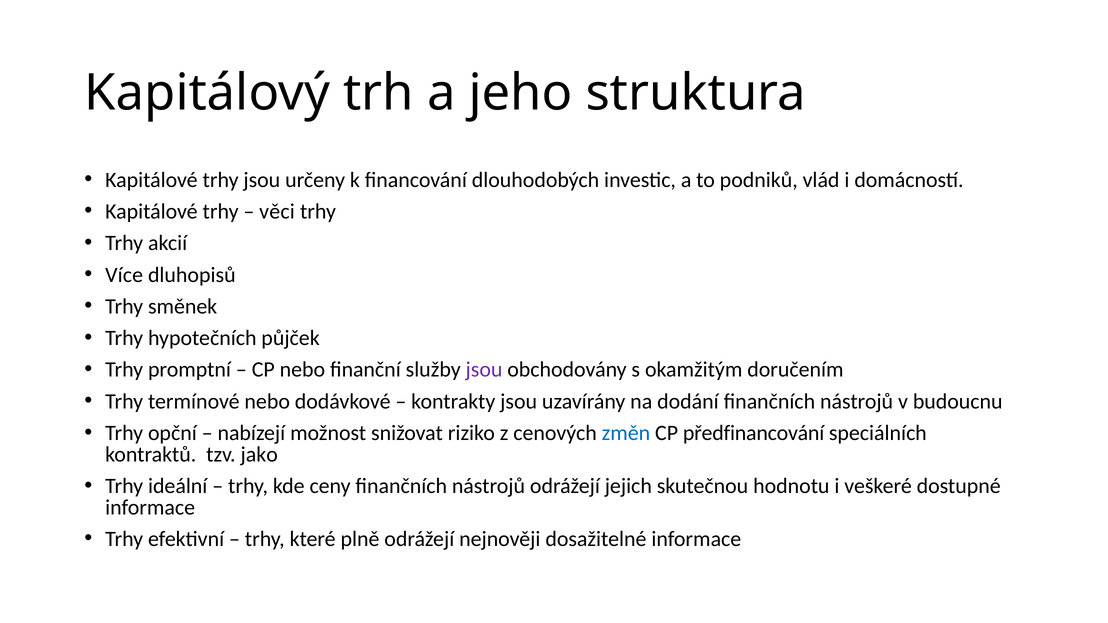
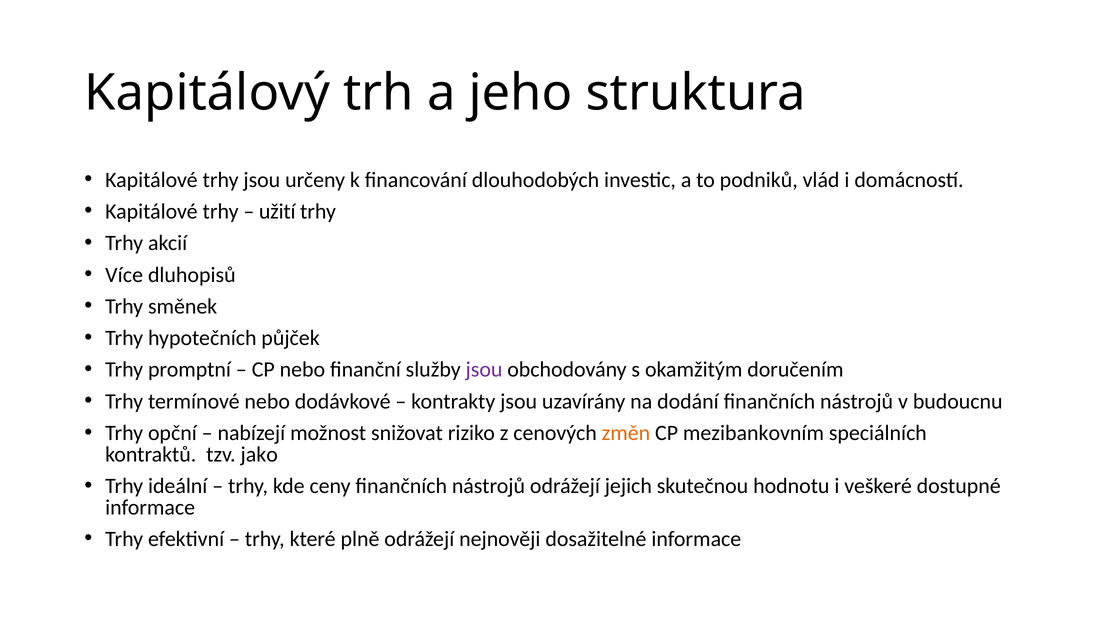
věci: věci -> užití (277, 212)
změn colour: blue -> orange (626, 433)
předfinancování: předfinancování -> mezibankovním (753, 433)
